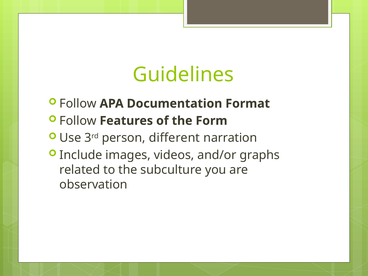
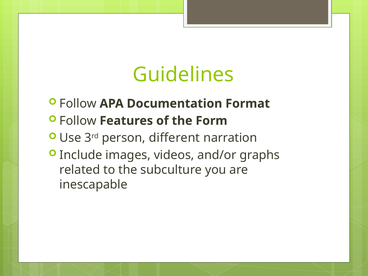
observation: observation -> inescapable (93, 185)
